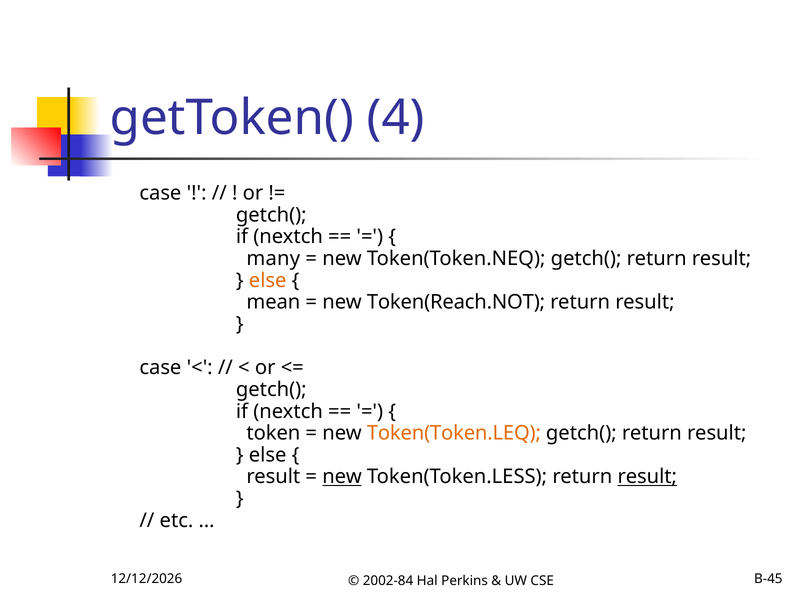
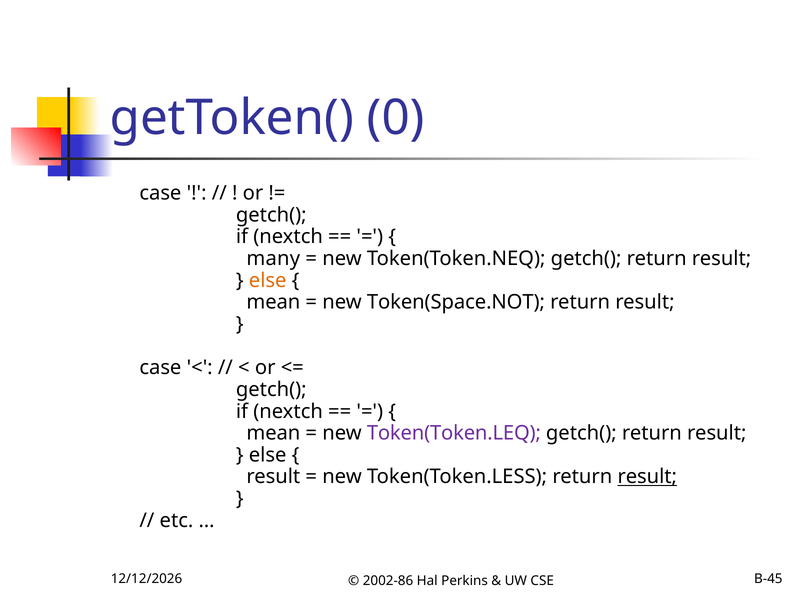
4: 4 -> 0 (396, 118)
Token(Reach.NOT: Token(Reach.NOT -> Token(Space.NOT (456, 302)
token: token -> mean (273, 433)
Token(Token.LEQ colour: orange -> purple (454, 433)
new underline: present -> none (342, 477)
2002-84: 2002-84 -> 2002-86 (388, 581)
